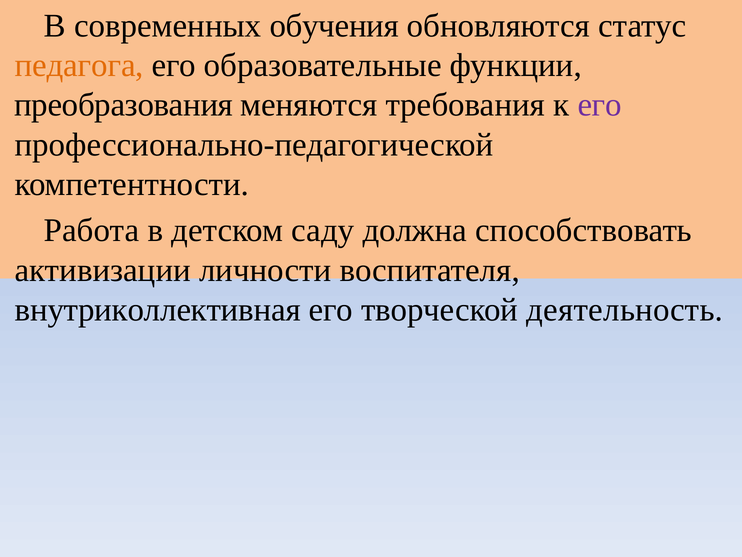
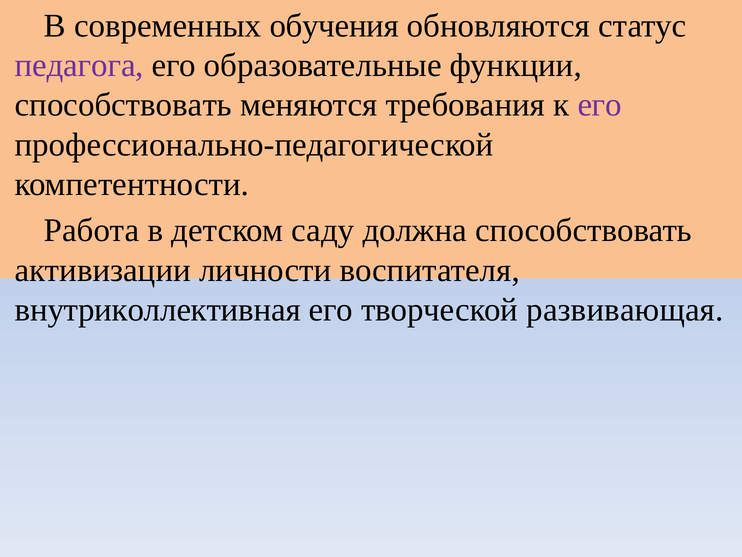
педагога colour: orange -> purple (79, 65)
преобразования: преобразования -> способствовать (123, 105)
деятельность: деятельность -> развивающая (625, 309)
